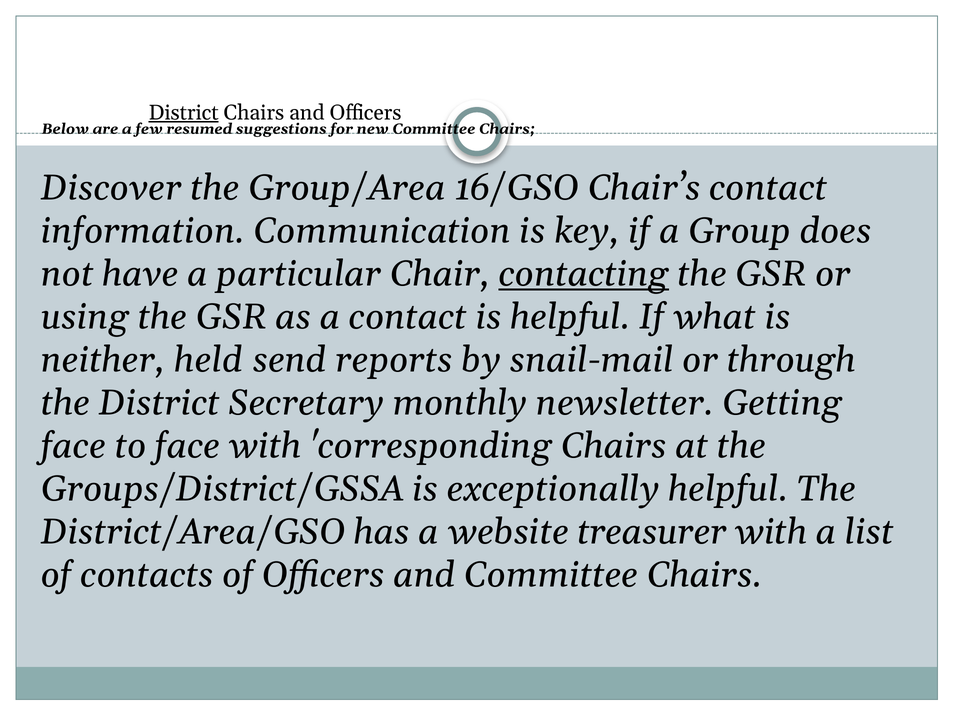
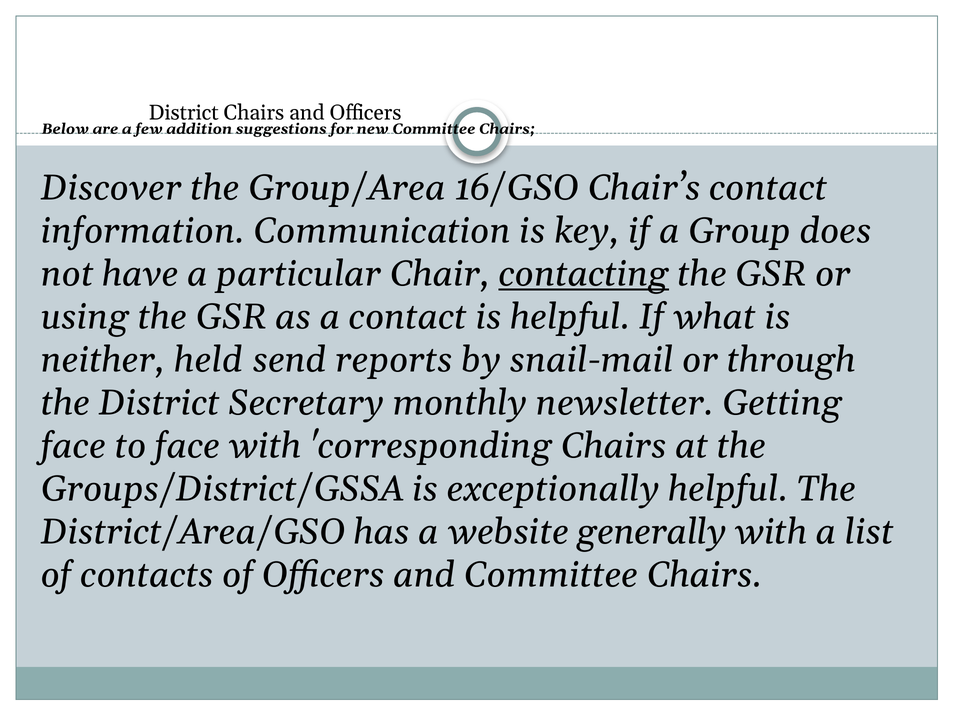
District underline: present -> none (184, 113)
resumed: resumed -> addition (199, 129)
treasurer: treasurer -> generally (652, 532)
